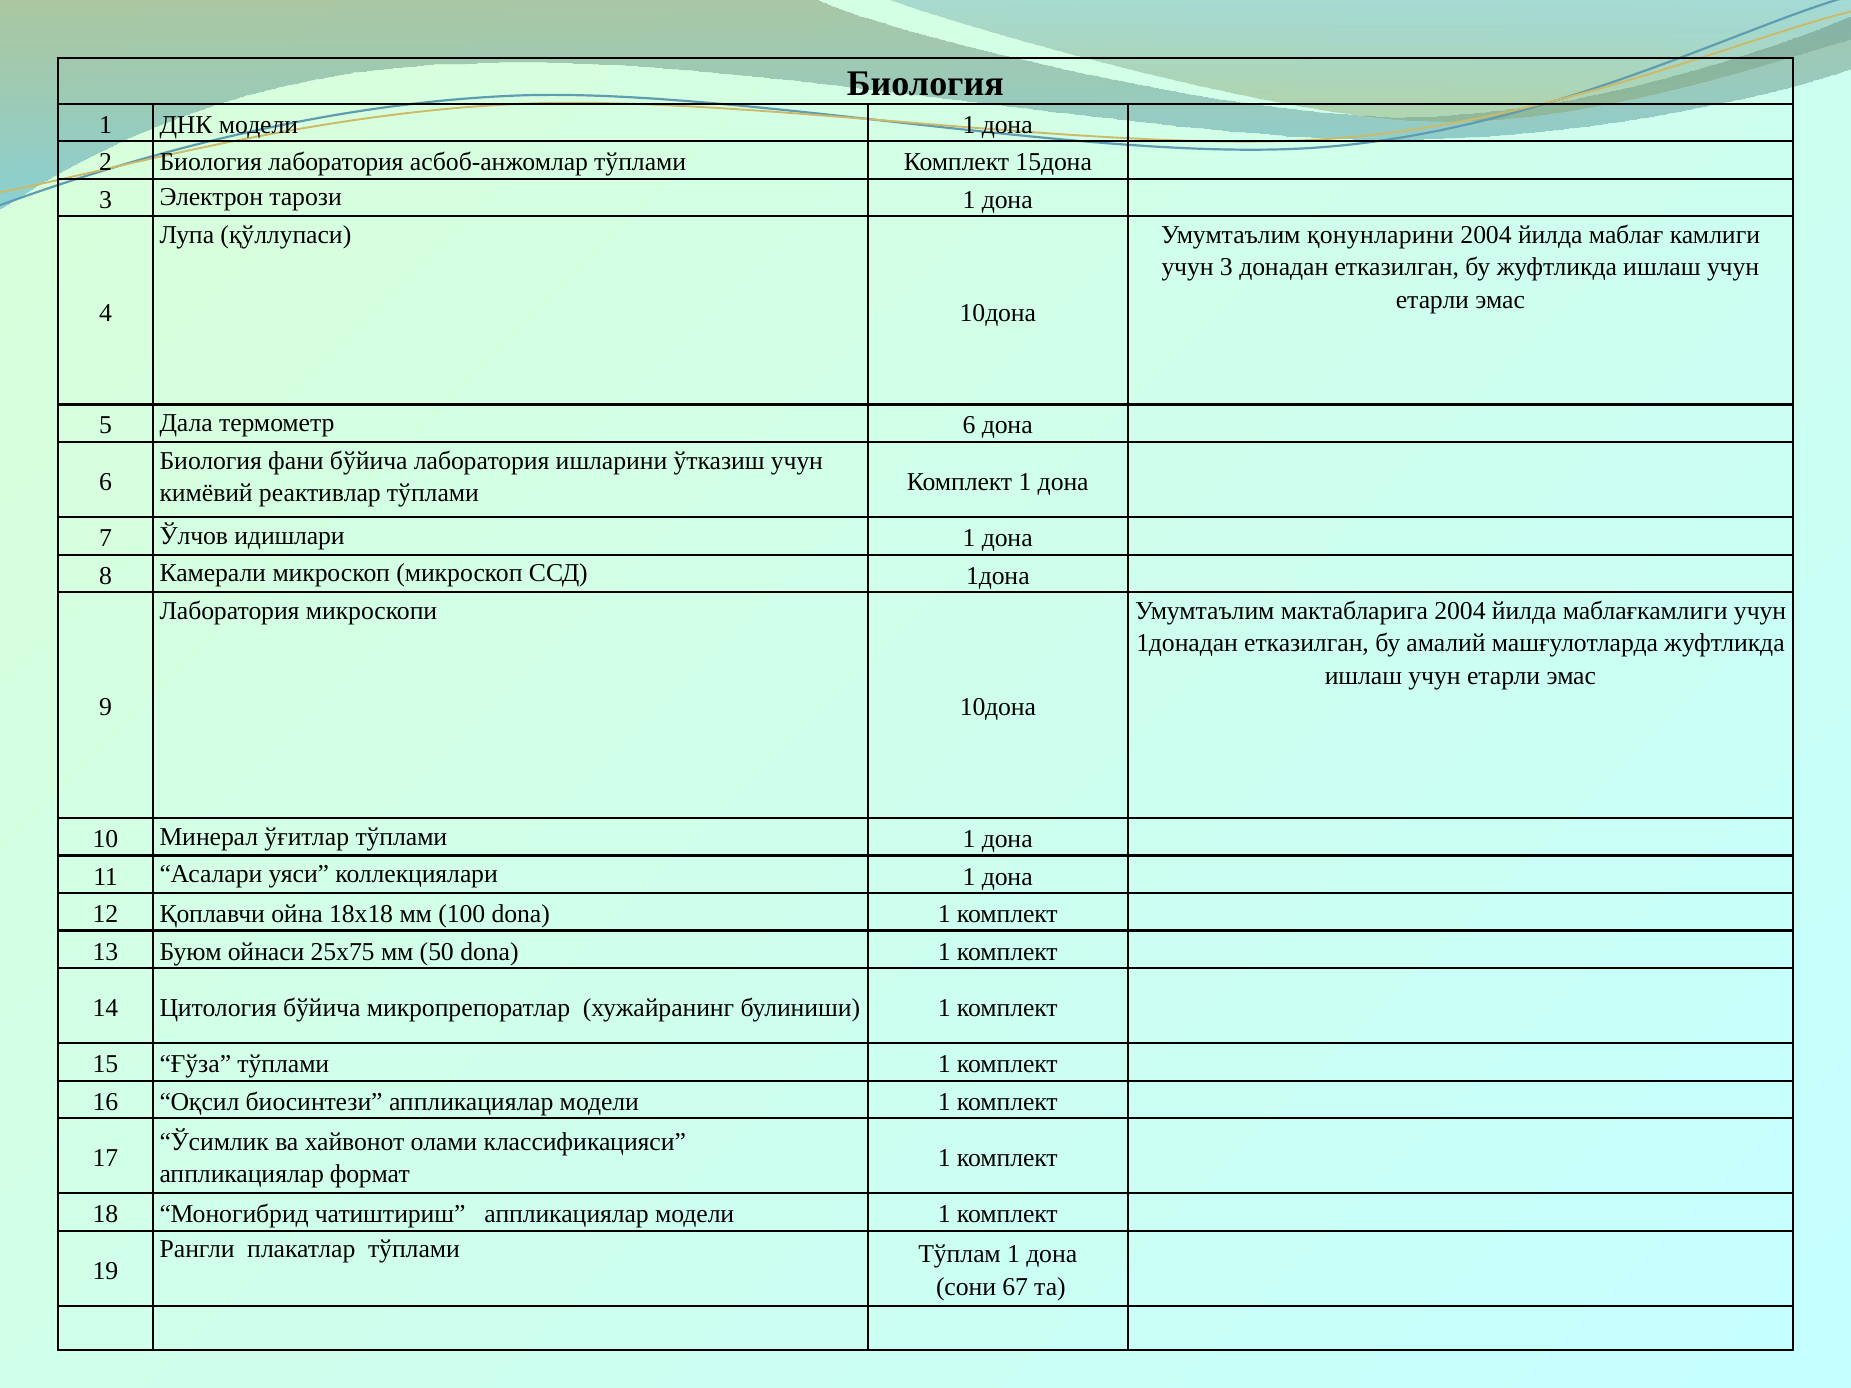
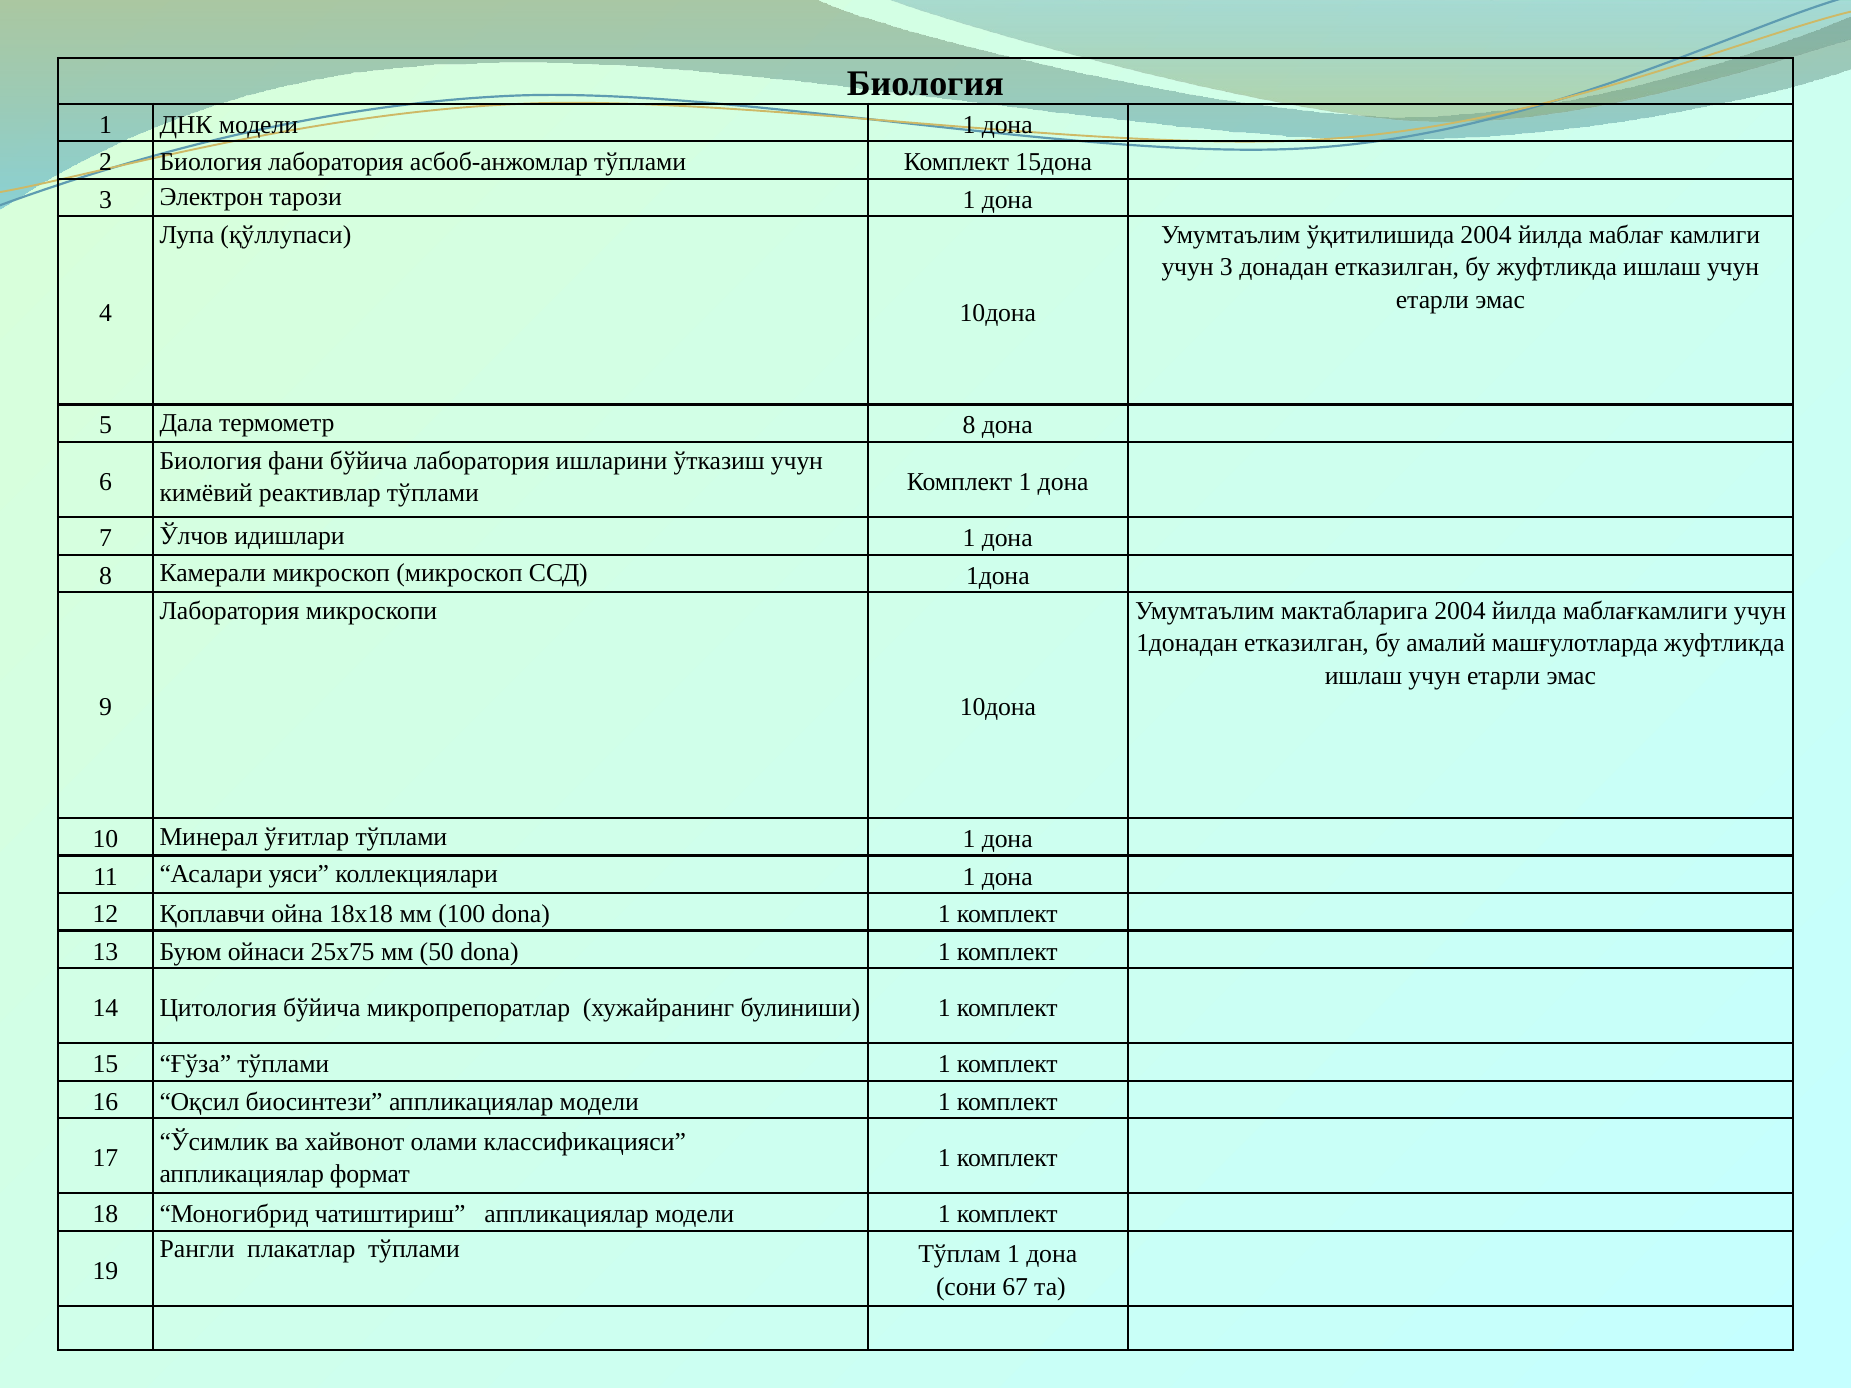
қонунларини: қонунларини -> ўқитилишида (1381, 235)
термометр 6: 6 -> 8 (969, 426)
